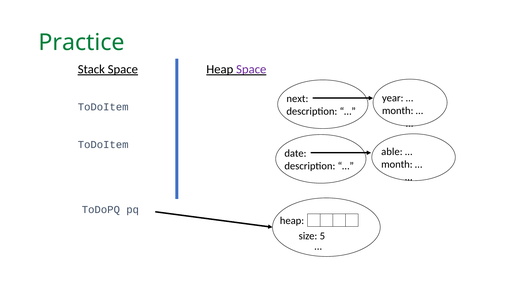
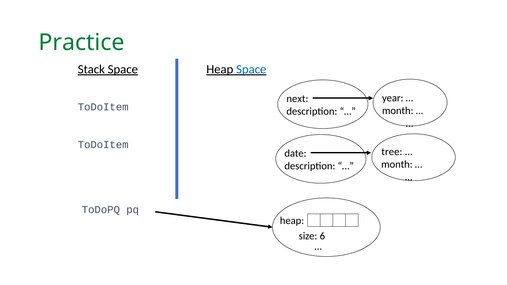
Space colour: purple -> blue (251, 69)
able: able -> tree (392, 152)
5: 5 -> 6 (322, 236)
